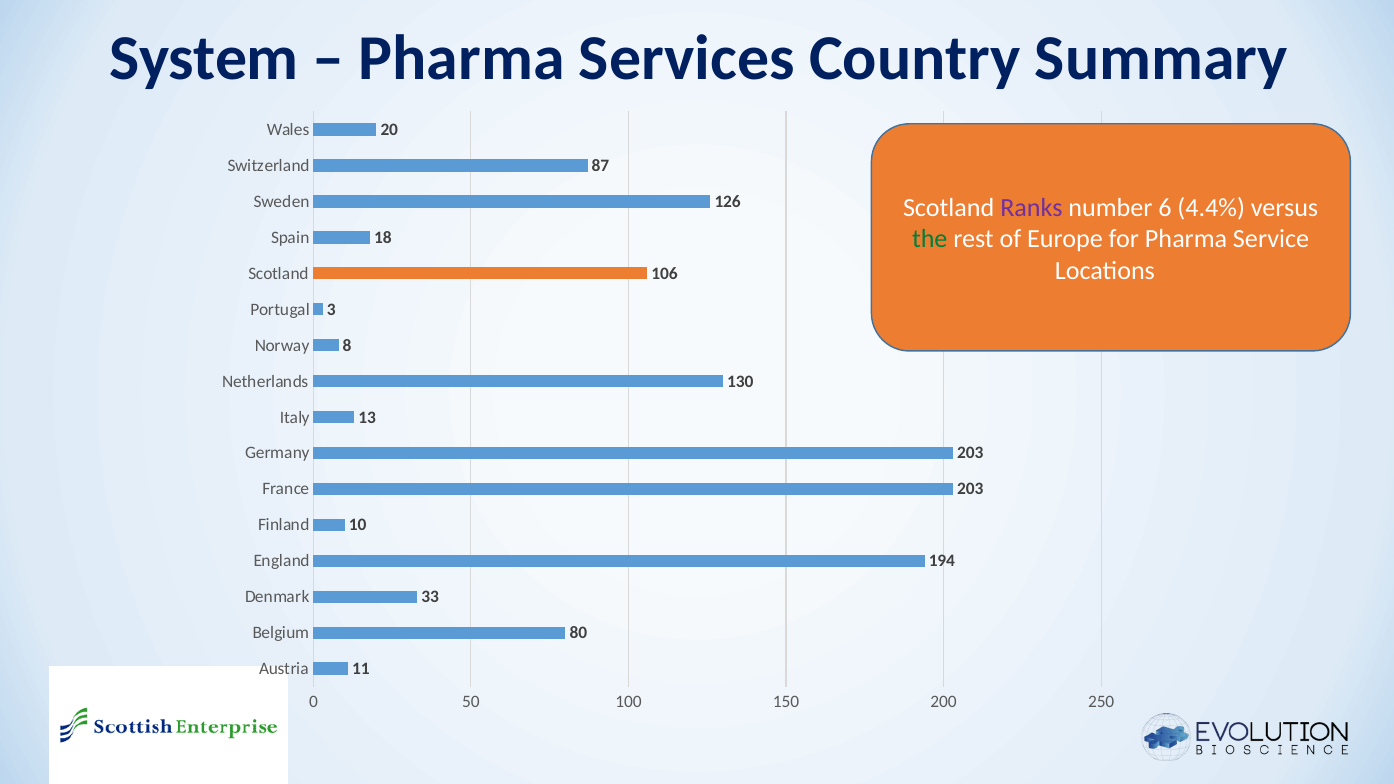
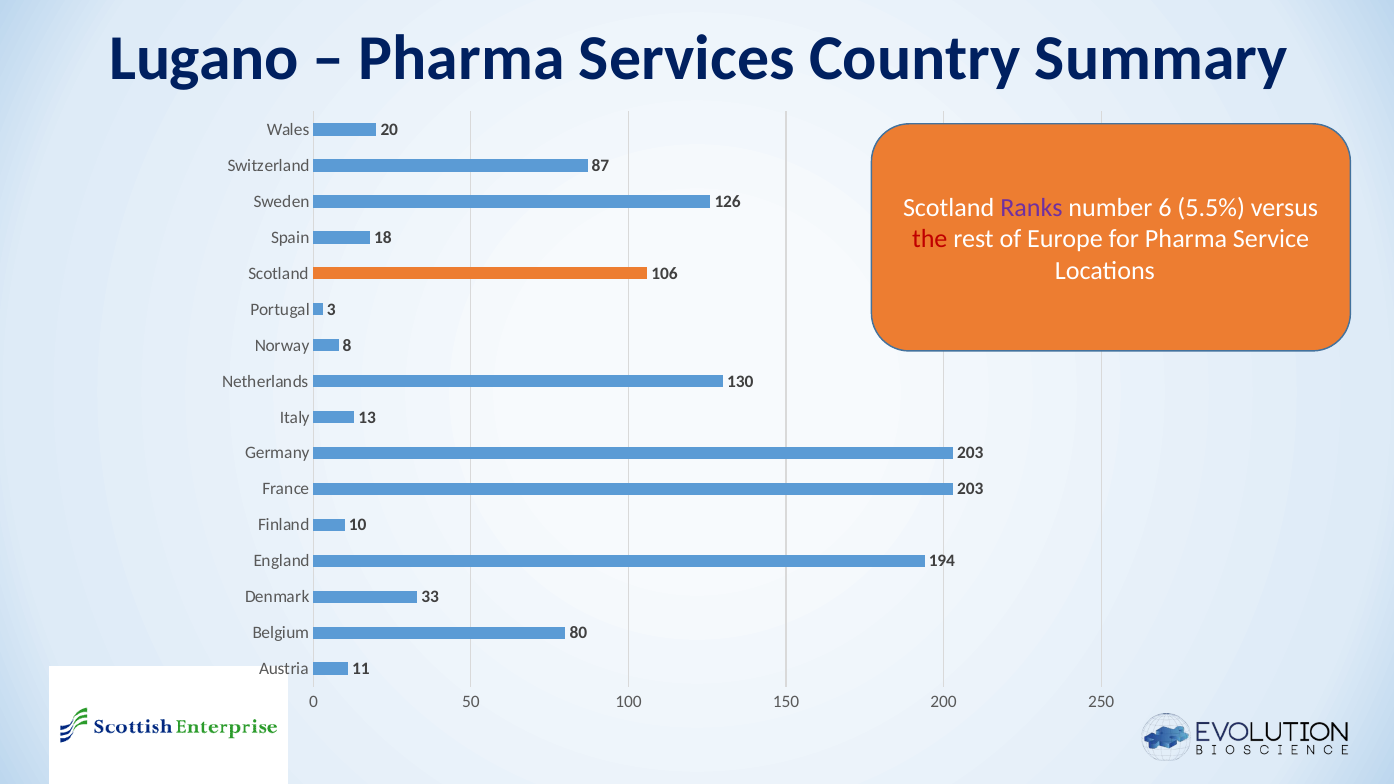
System: System -> Lugano (204, 58)
4.4%: 4.4% -> 5.5% (1211, 208)
the colour: green -> red (930, 239)
